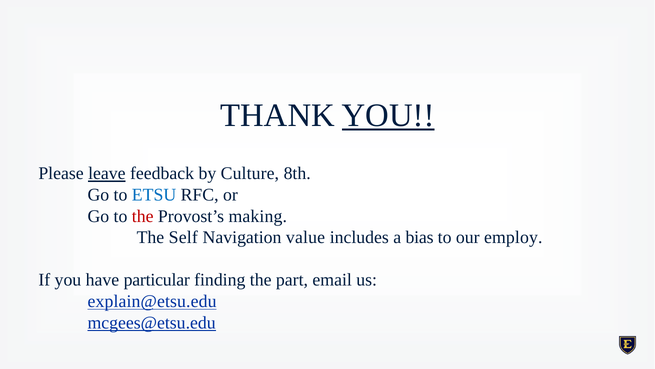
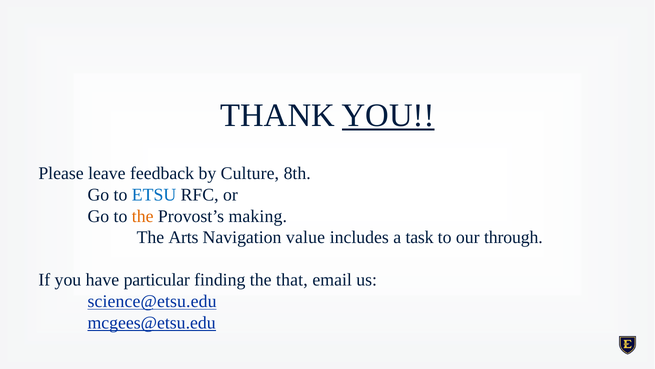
leave underline: present -> none (107, 173)
the colour: red -> orange (143, 216)
Self: Self -> Arts (183, 237)
bias: bias -> task (420, 237)
employ: employ -> through (513, 237)
part: part -> that (292, 280)
explain@etsu.edu: explain@etsu.edu -> science@etsu.edu (152, 301)
